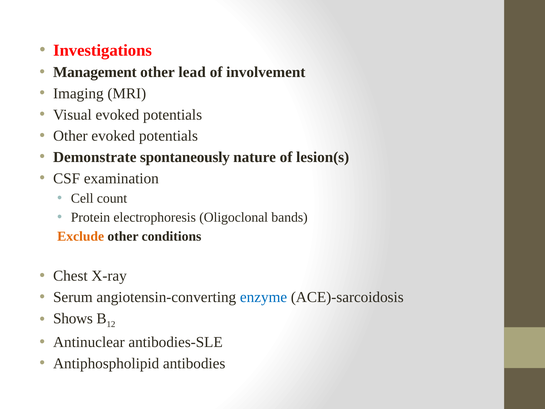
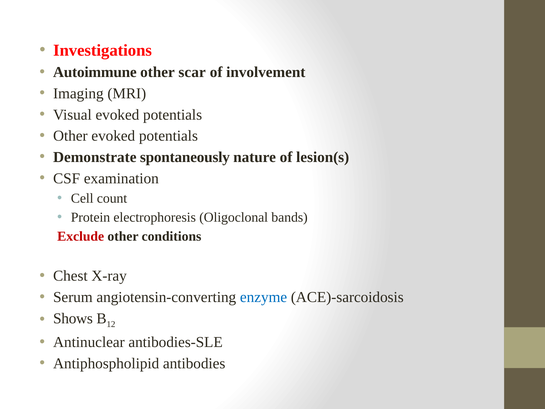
Management: Management -> Autoimmune (95, 72)
lead: lead -> scar (192, 72)
Exclude colour: orange -> red (81, 236)
